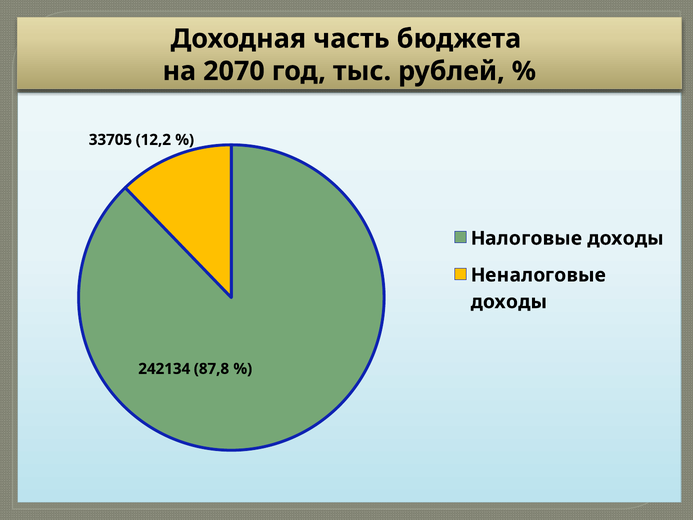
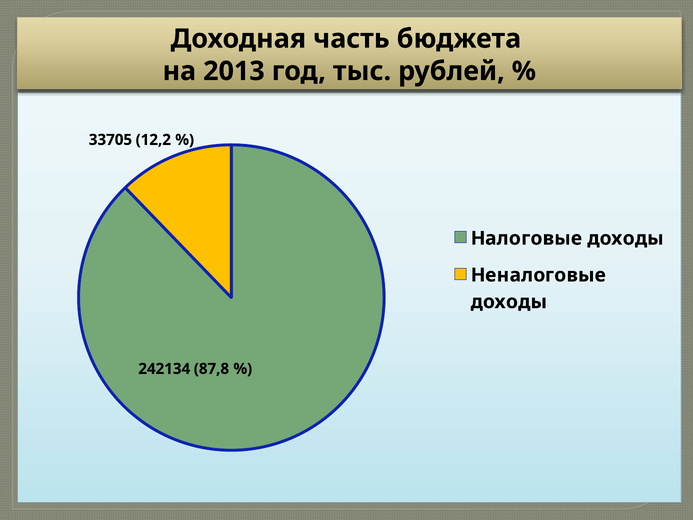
2070: 2070 -> 2013 (234, 71)
